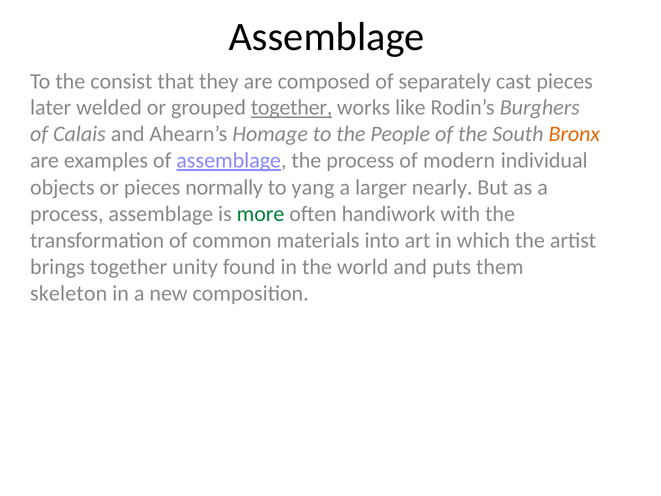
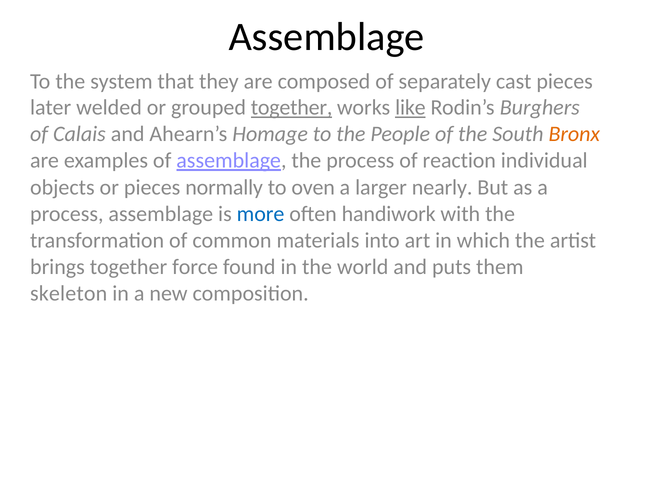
consist: consist -> system (121, 81)
like underline: none -> present (410, 108)
modern: modern -> reaction (459, 161)
yang: yang -> oven (313, 187)
more colour: green -> blue (261, 214)
unity: unity -> force (195, 267)
